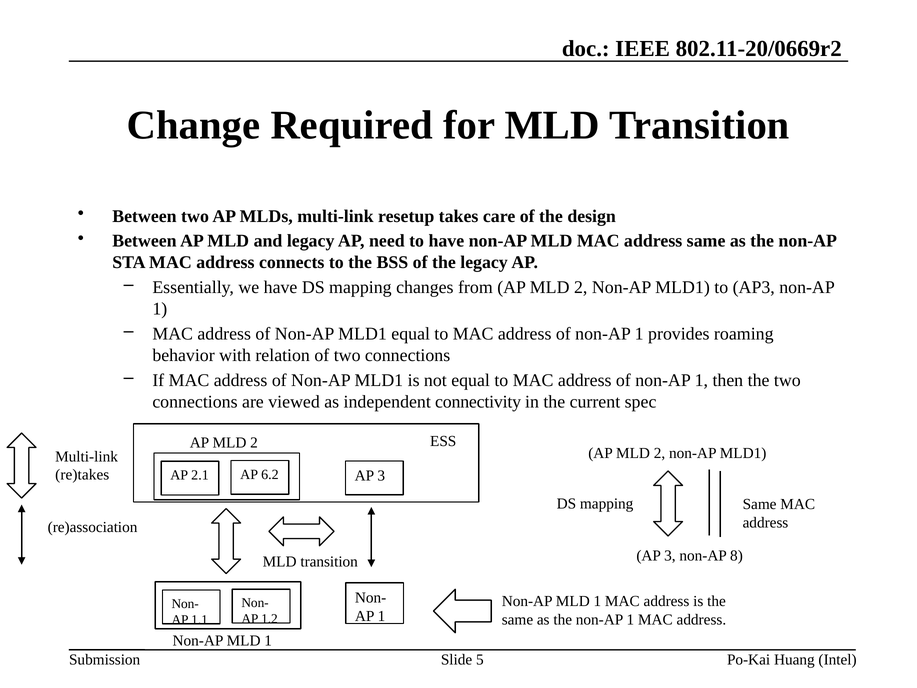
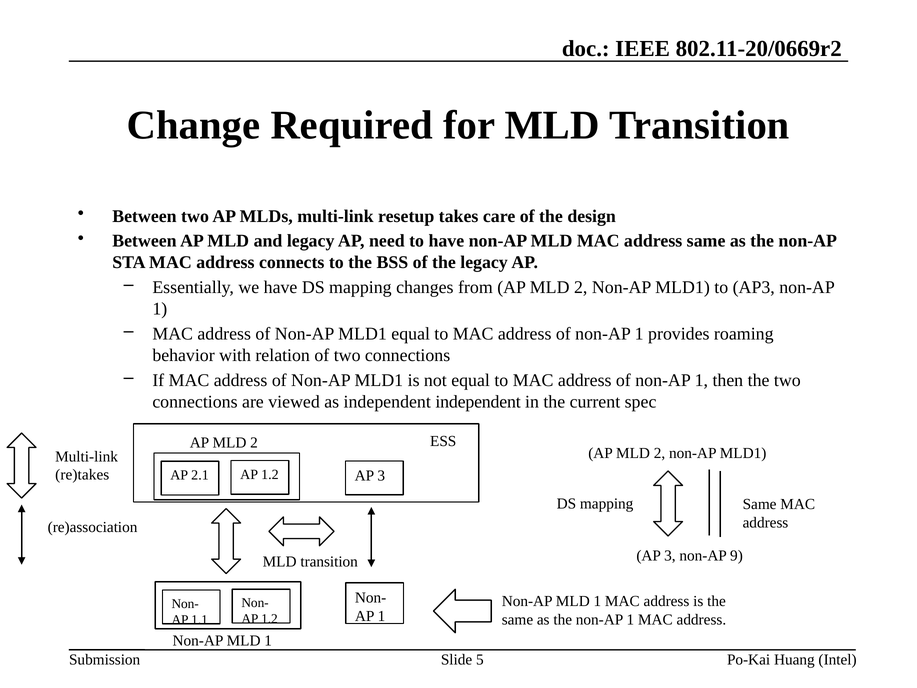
independent connectivity: connectivity -> independent (478, 402)
2.1 AP 6.2: 6.2 -> 1.2 (270, 474)
8: 8 -> 9 (736, 555)
